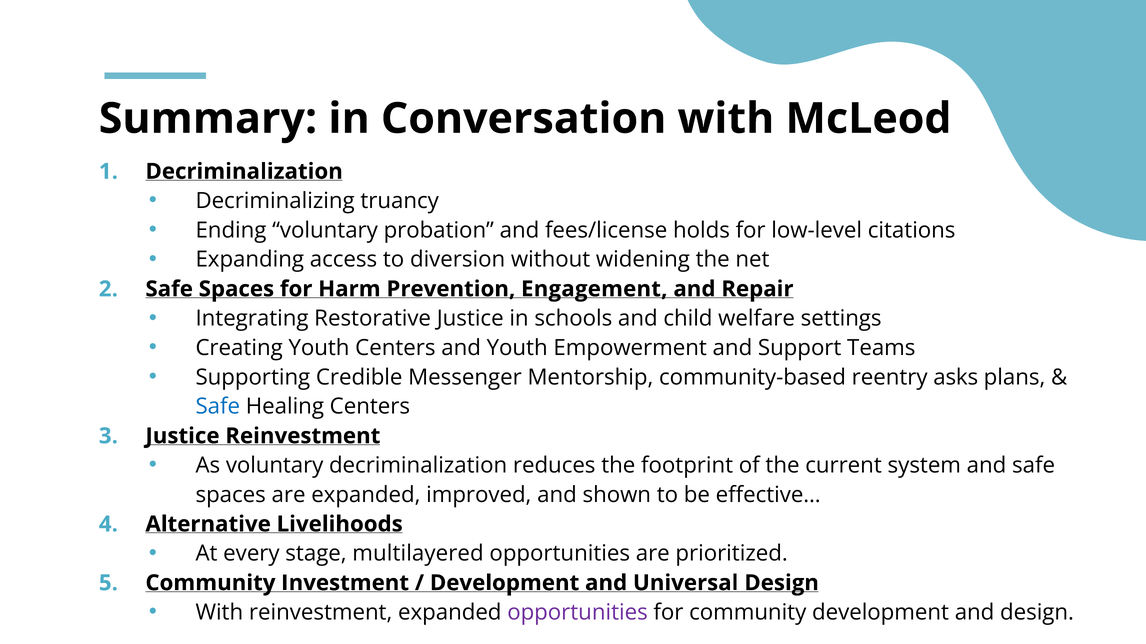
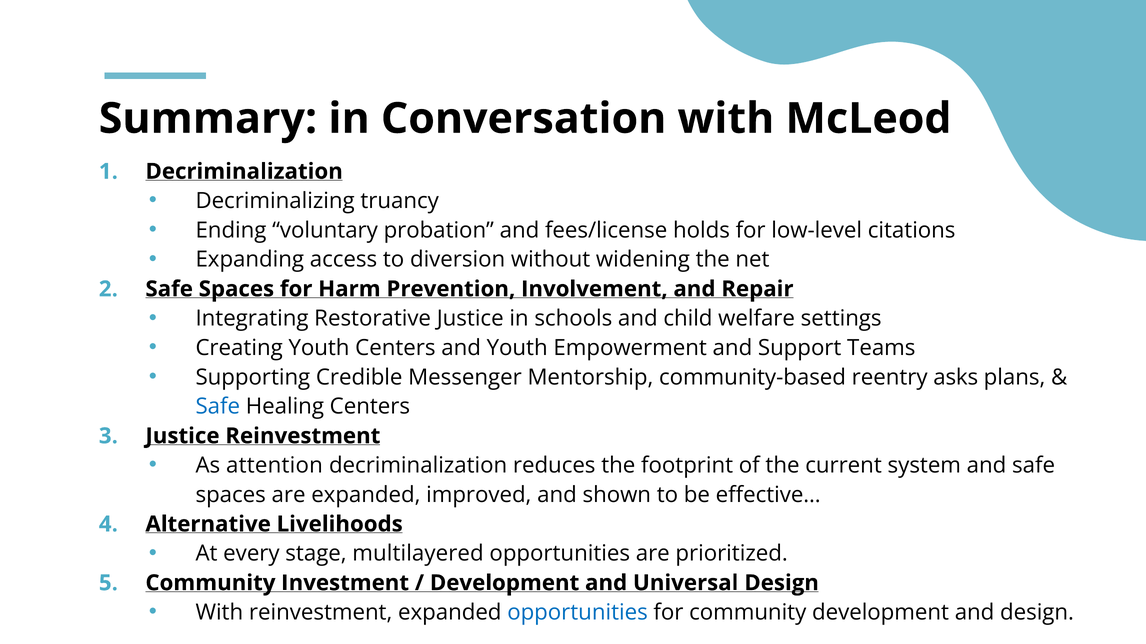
Engagement: Engagement -> Involvement (594, 289)
As voluntary: voluntary -> attention (274, 466)
opportunities colour: purple -> blue (578, 613)
